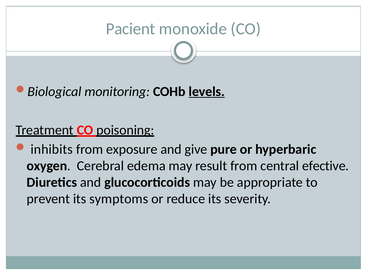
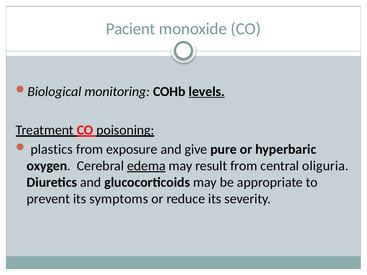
inhibits: inhibits -> plastics (52, 149)
edema underline: none -> present (146, 166)
efective: efective -> oliguria (325, 166)
